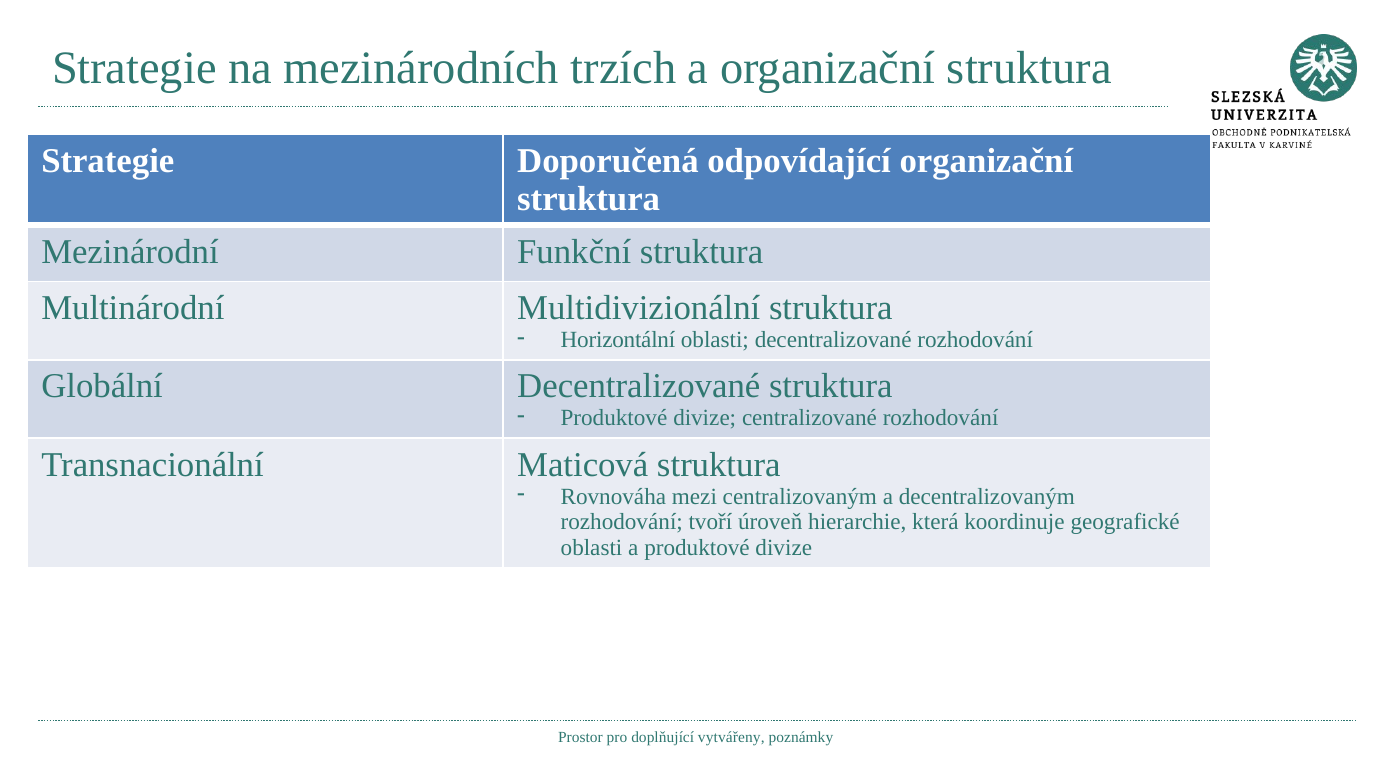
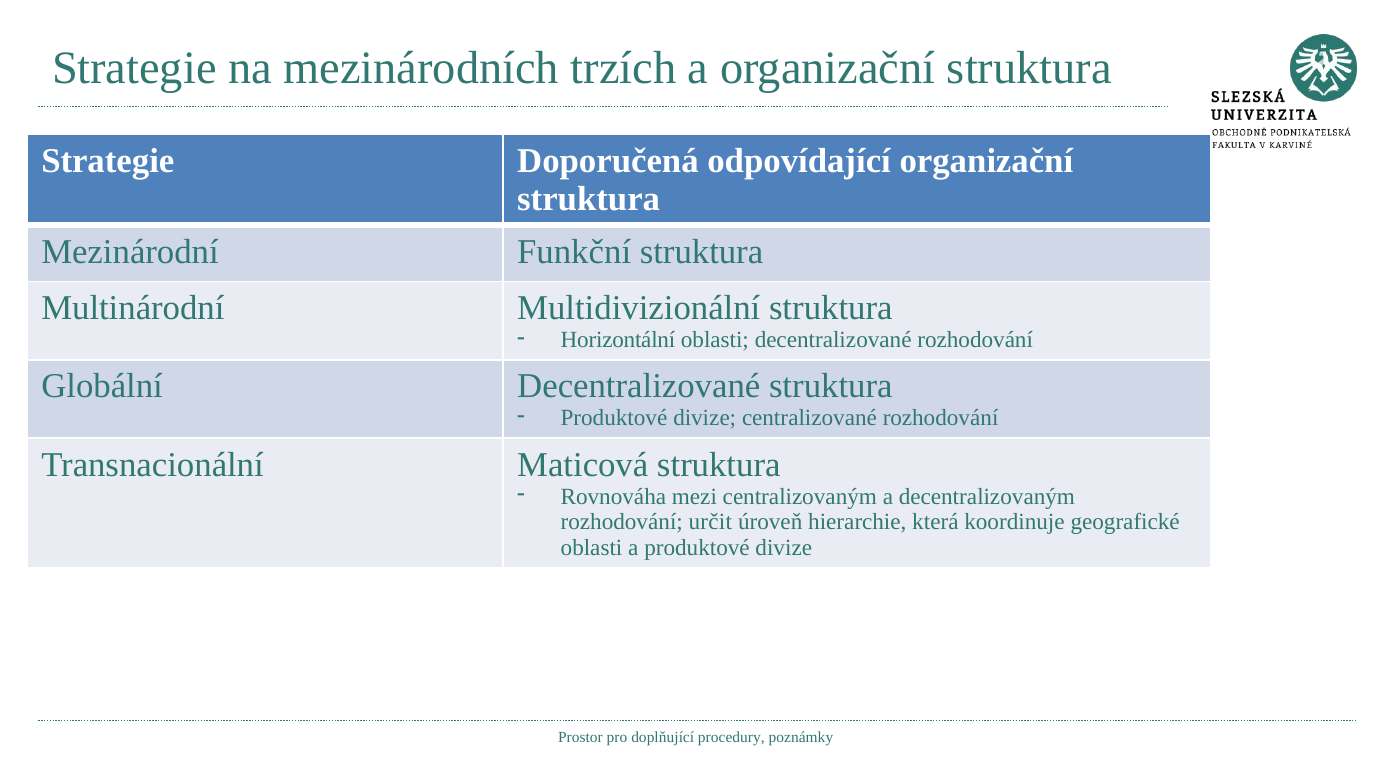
tvoří: tvoří -> určit (710, 522)
vytvářeny: vytvářeny -> procedury (731, 738)
